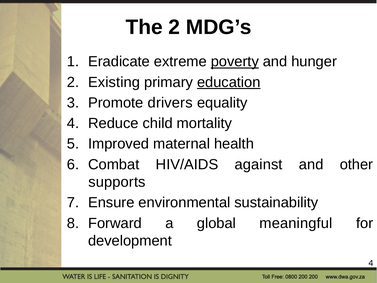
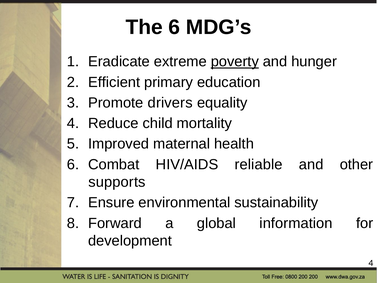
The 2: 2 -> 6 (174, 27)
Existing: Existing -> Efficient (114, 82)
education underline: present -> none (229, 82)
against: against -> reliable (259, 164)
meaningful: meaningful -> information (296, 223)
